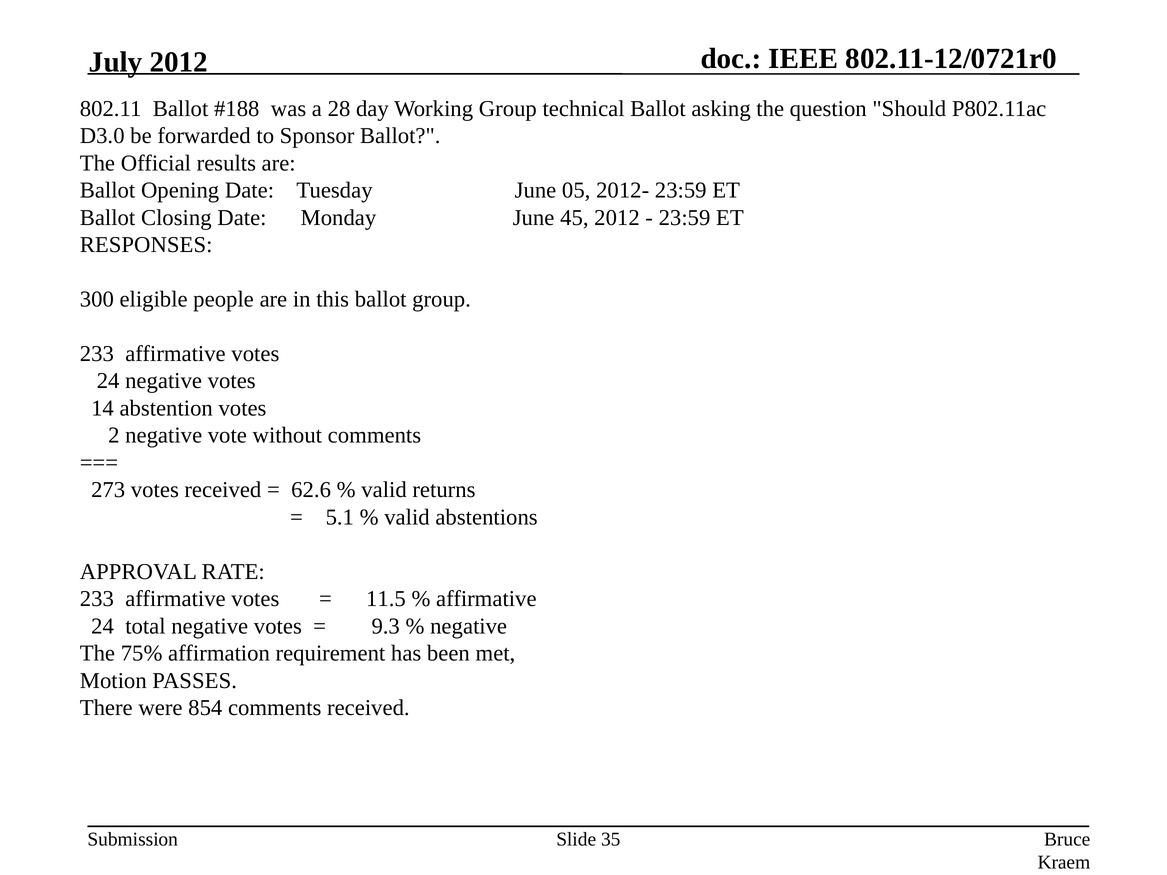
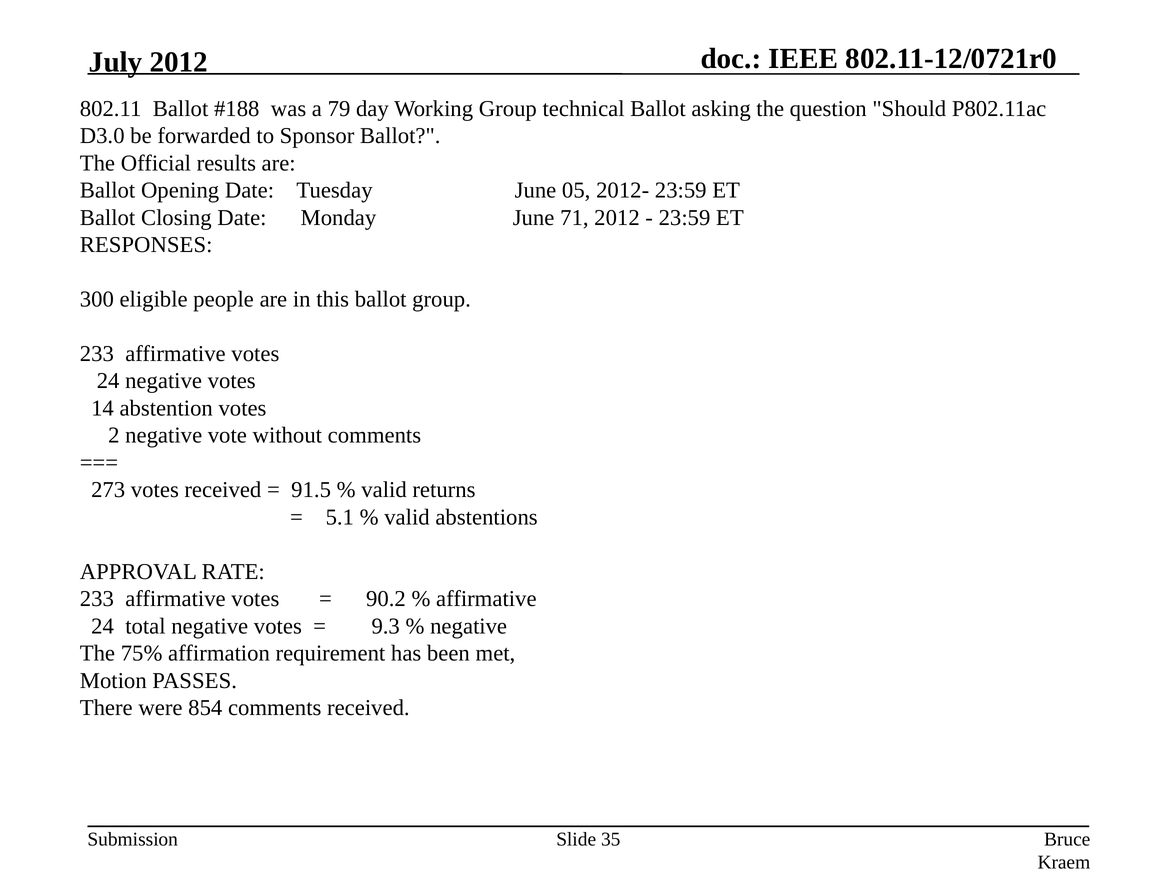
28: 28 -> 79 (339, 109)
45: 45 -> 71 (574, 218)
62.6: 62.6 -> 91.5 (311, 490)
11.5: 11.5 -> 90.2 (386, 599)
